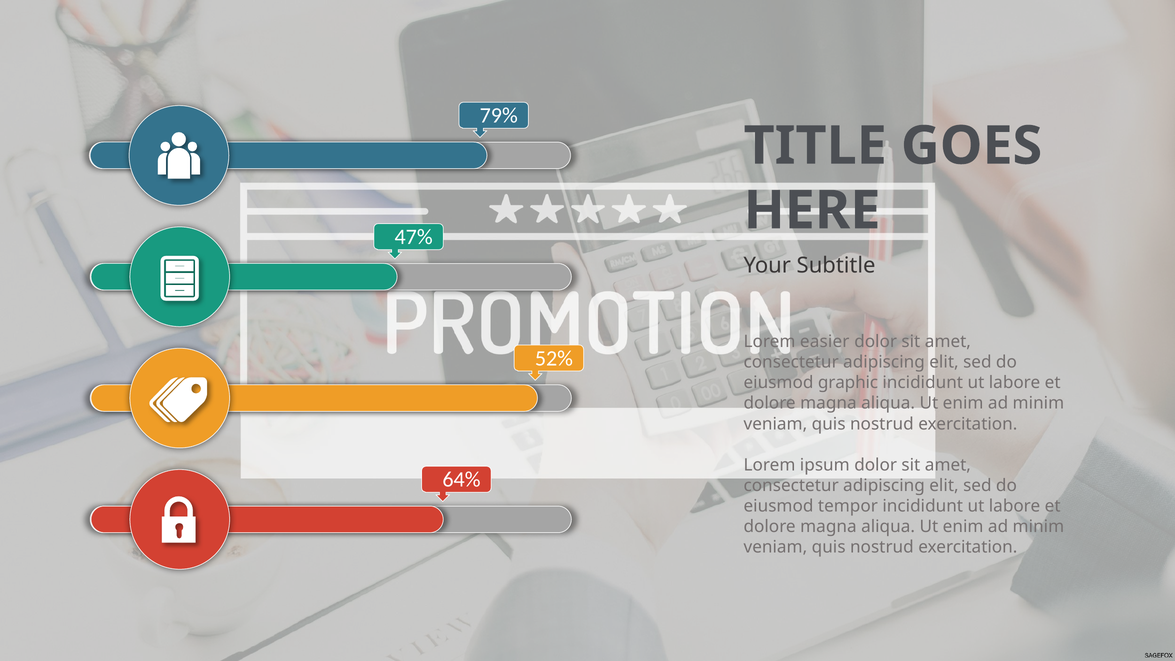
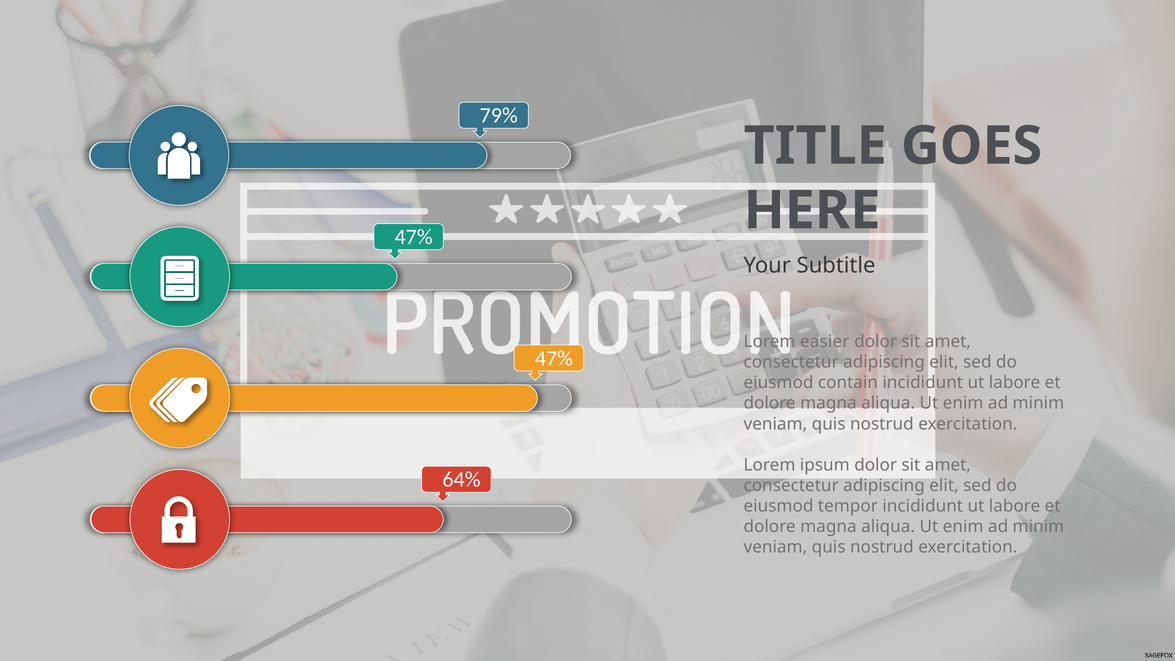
52%: 52% -> 47% (554, 358)
graphic: graphic -> contain (848, 383)
